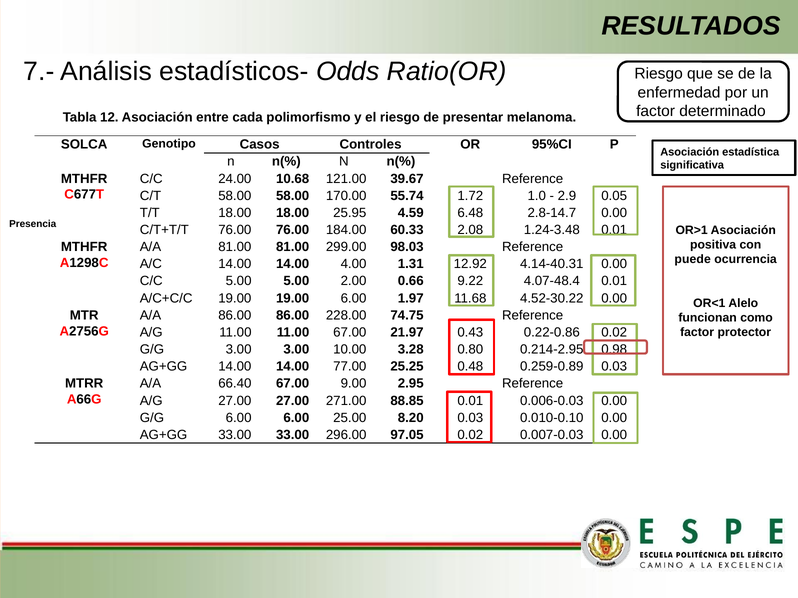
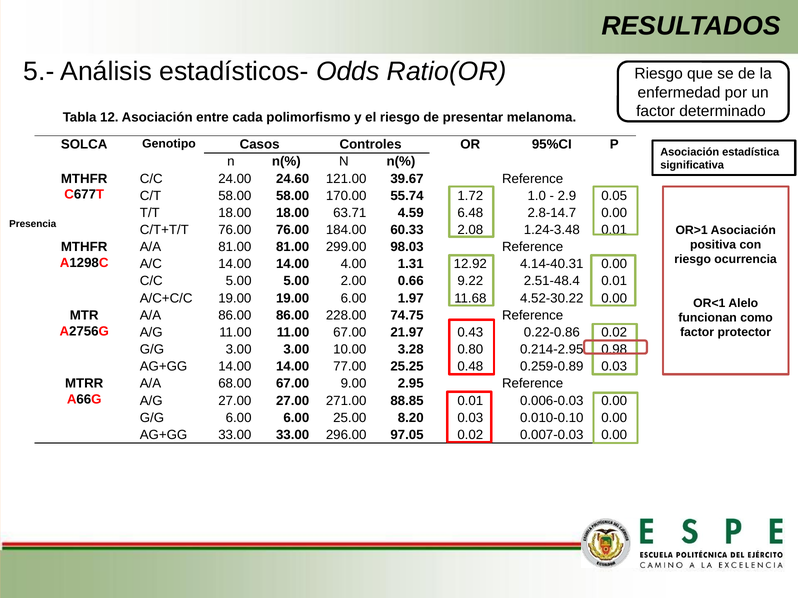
7.-: 7.- -> 5.- (39, 71)
10.68: 10.68 -> 24.60 (293, 179)
25.95: 25.95 -> 63.71 (350, 213)
puede: puede -> riesgo (693, 260)
4.07-48.4: 4.07-48.4 -> 2.51-48.4 (552, 281)
66.40: 66.40 -> 68.00 (235, 384)
